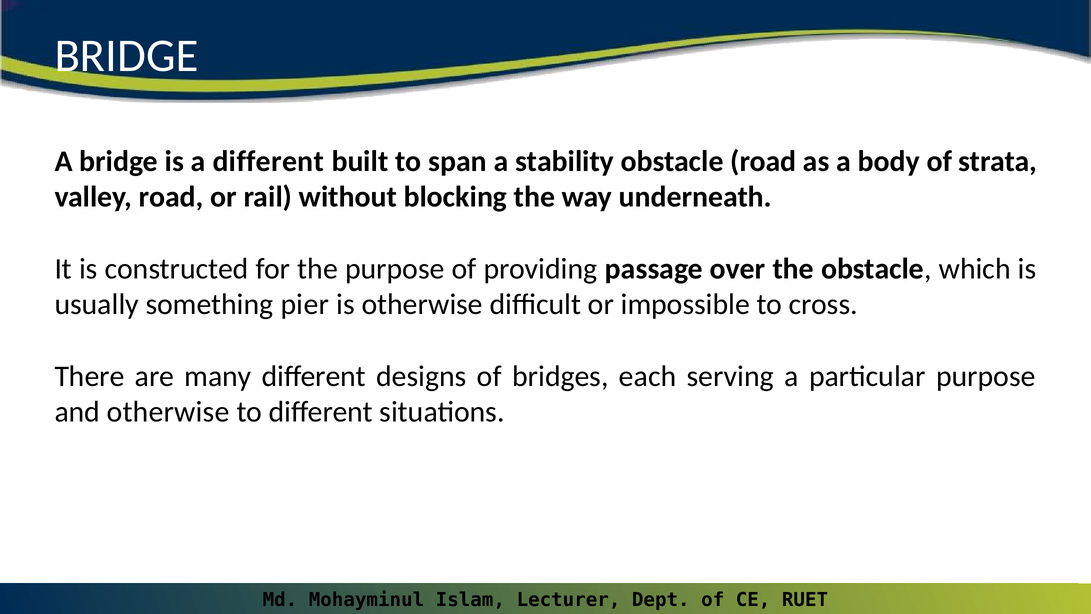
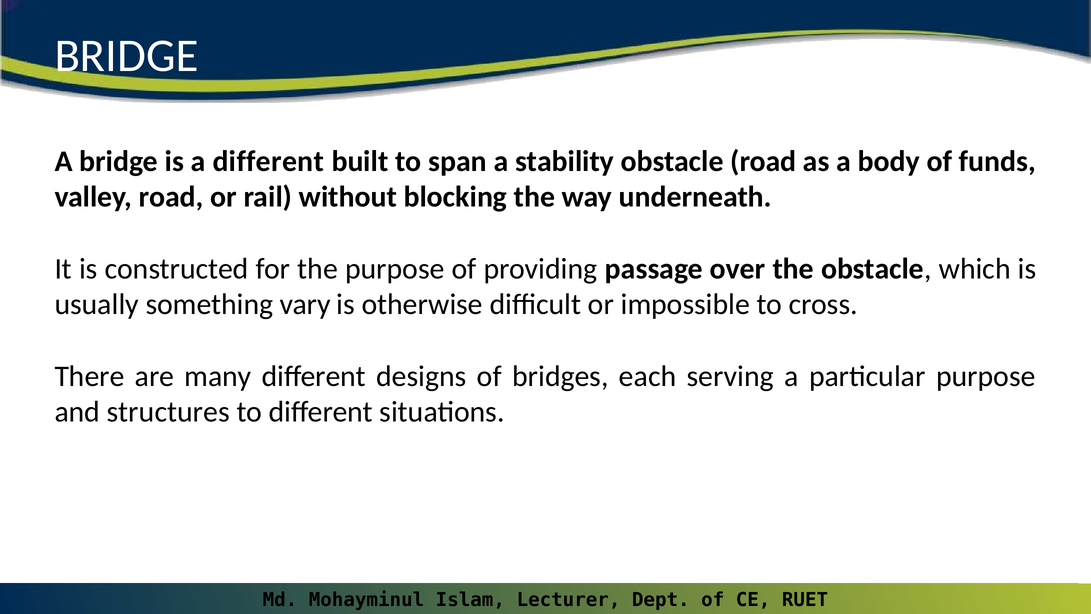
strata: strata -> funds (997, 161)
pier: pier -> vary (305, 304)
and otherwise: otherwise -> structures (168, 412)
